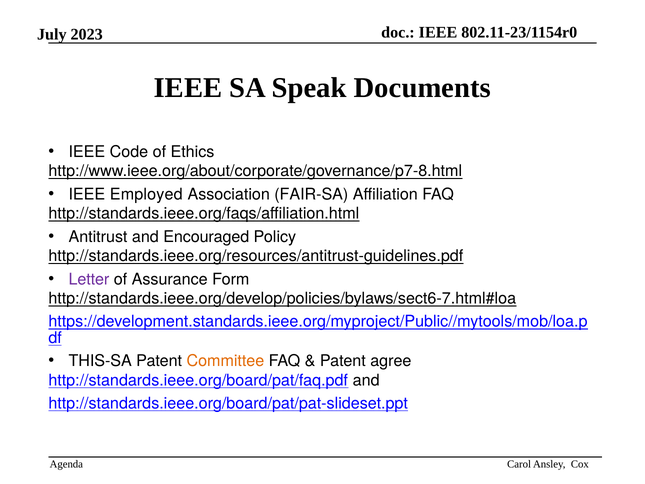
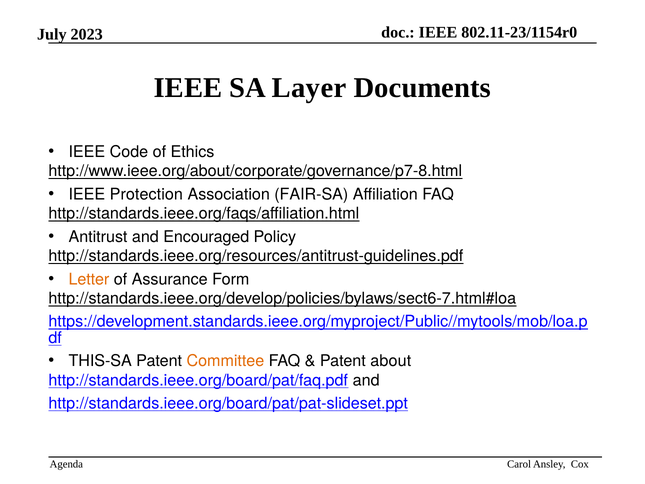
Speak: Speak -> Layer (309, 88)
Employed: Employed -> Protection (146, 194)
Letter colour: purple -> orange (89, 279)
agree: agree -> about (391, 361)
